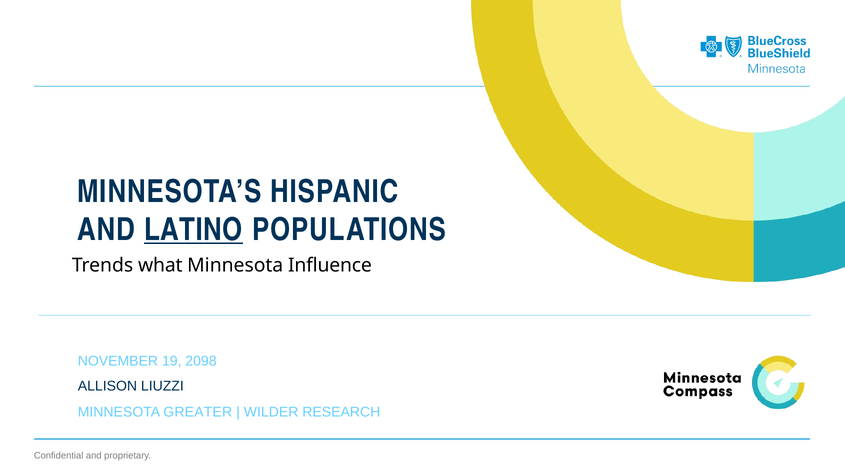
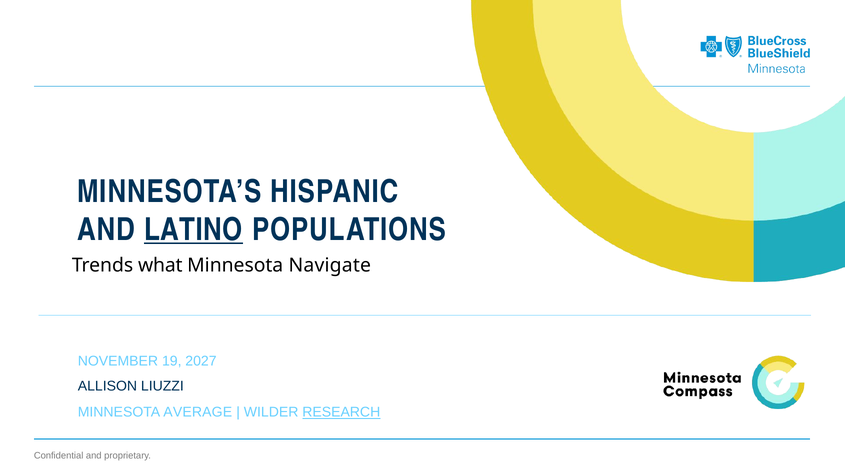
Influence: Influence -> Navigate (330, 266)
2098: 2098 -> 2027 (201, 361)
GREATER: GREATER -> AVERAGE (198, 413)
RESEARCH underline: none -> present (341, 413)
